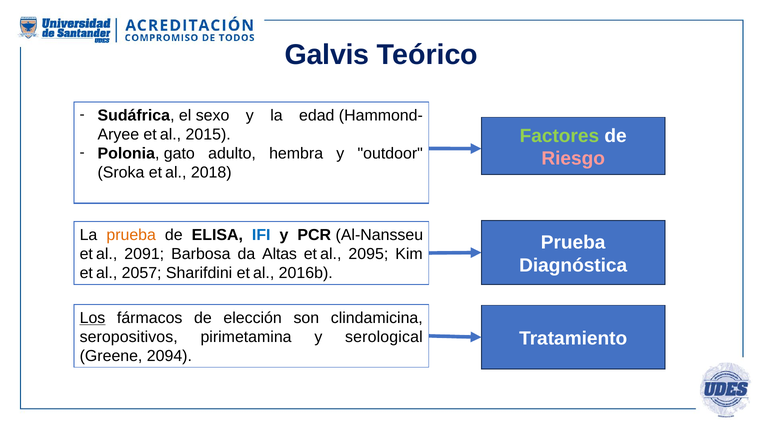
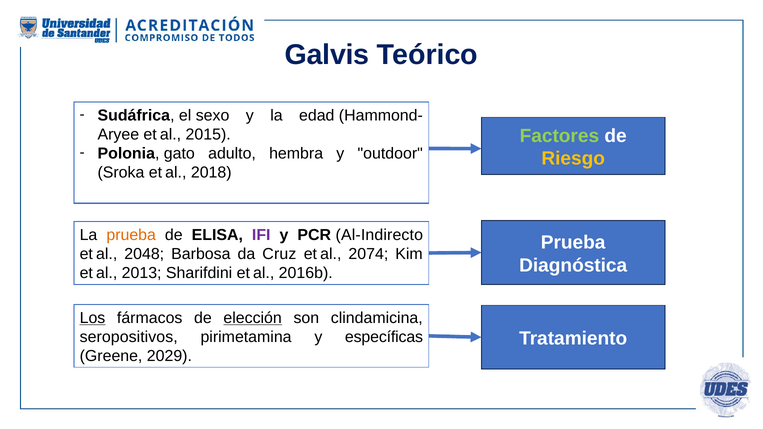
Riesgo colour: pink -> yellow (573, 159)
IFI colour: blue -> purple (261, 235)
Al-Nansseu: Al-Nansseu -> Al-Indirecto (379, 235)
2091: 2091 -> 2048 (144, 254)
Altas: Altas -> Cruz (279, 254)
2095: 2095 -> 2074 (368, 254)
2057: 2057 -> 2013 (142, 273)
elección underline: none -> present (253, 318)
serological: serological -> específicas (384, 337)
2094: 2094 -> 2029 (169, 356)
